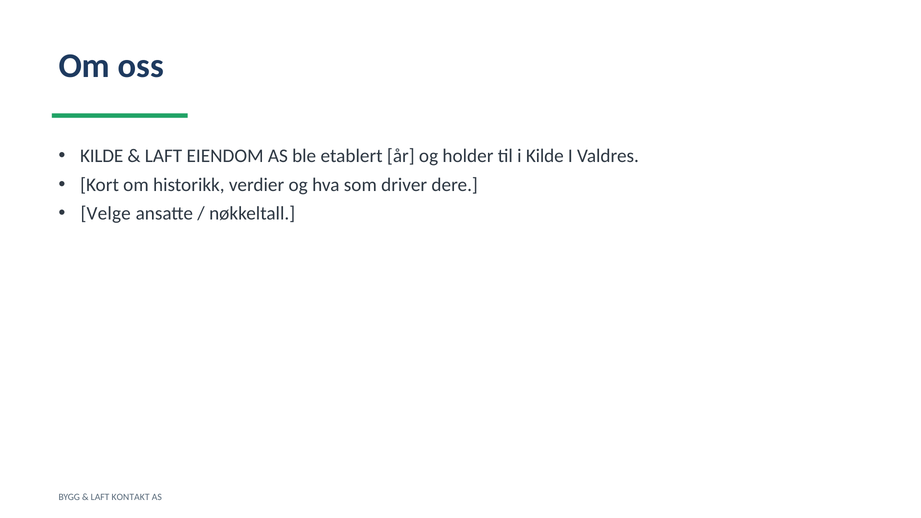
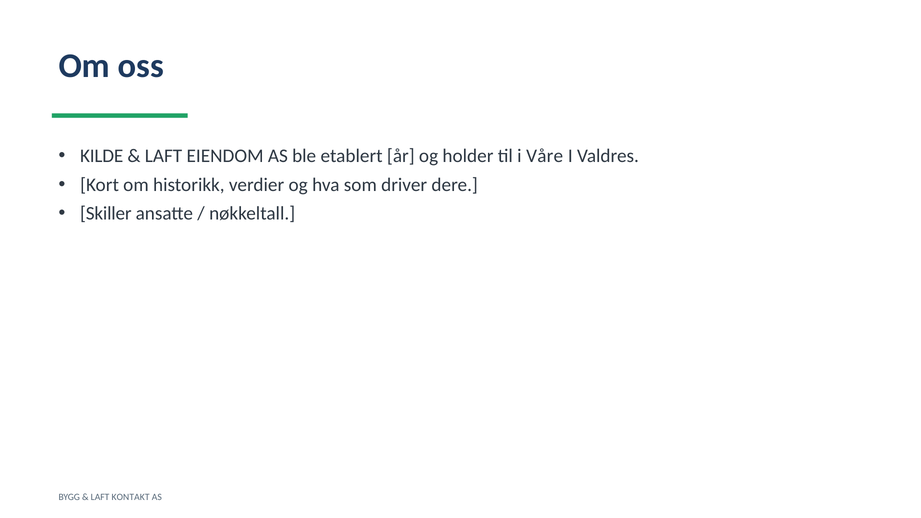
i Kilde: Kilde -> Våre (545, 156)
Velge: Velge -> Skiller (106, 214)
